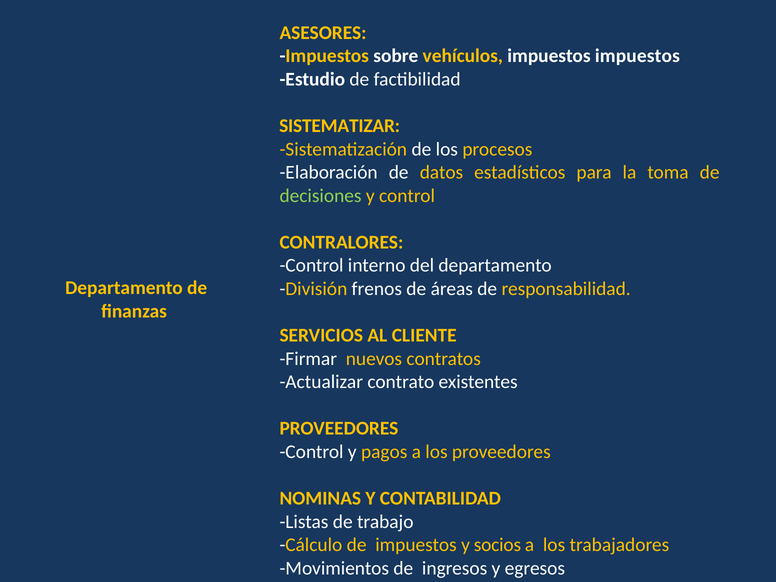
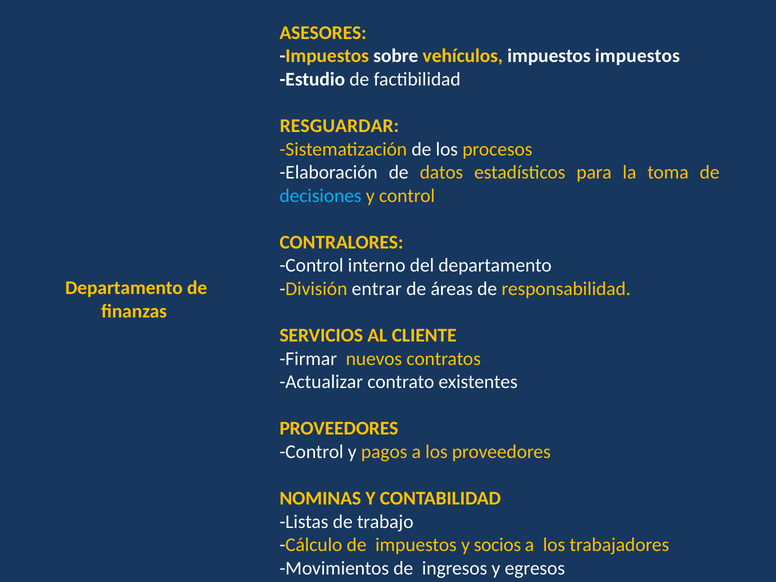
SISTEMATIZAR: SISTEMATIZAR -> RESGUARDAR (339, 126)
decisiones colour: light green -> light blue (321, 196)
frenos: frenos -> entrar (377, 289)
